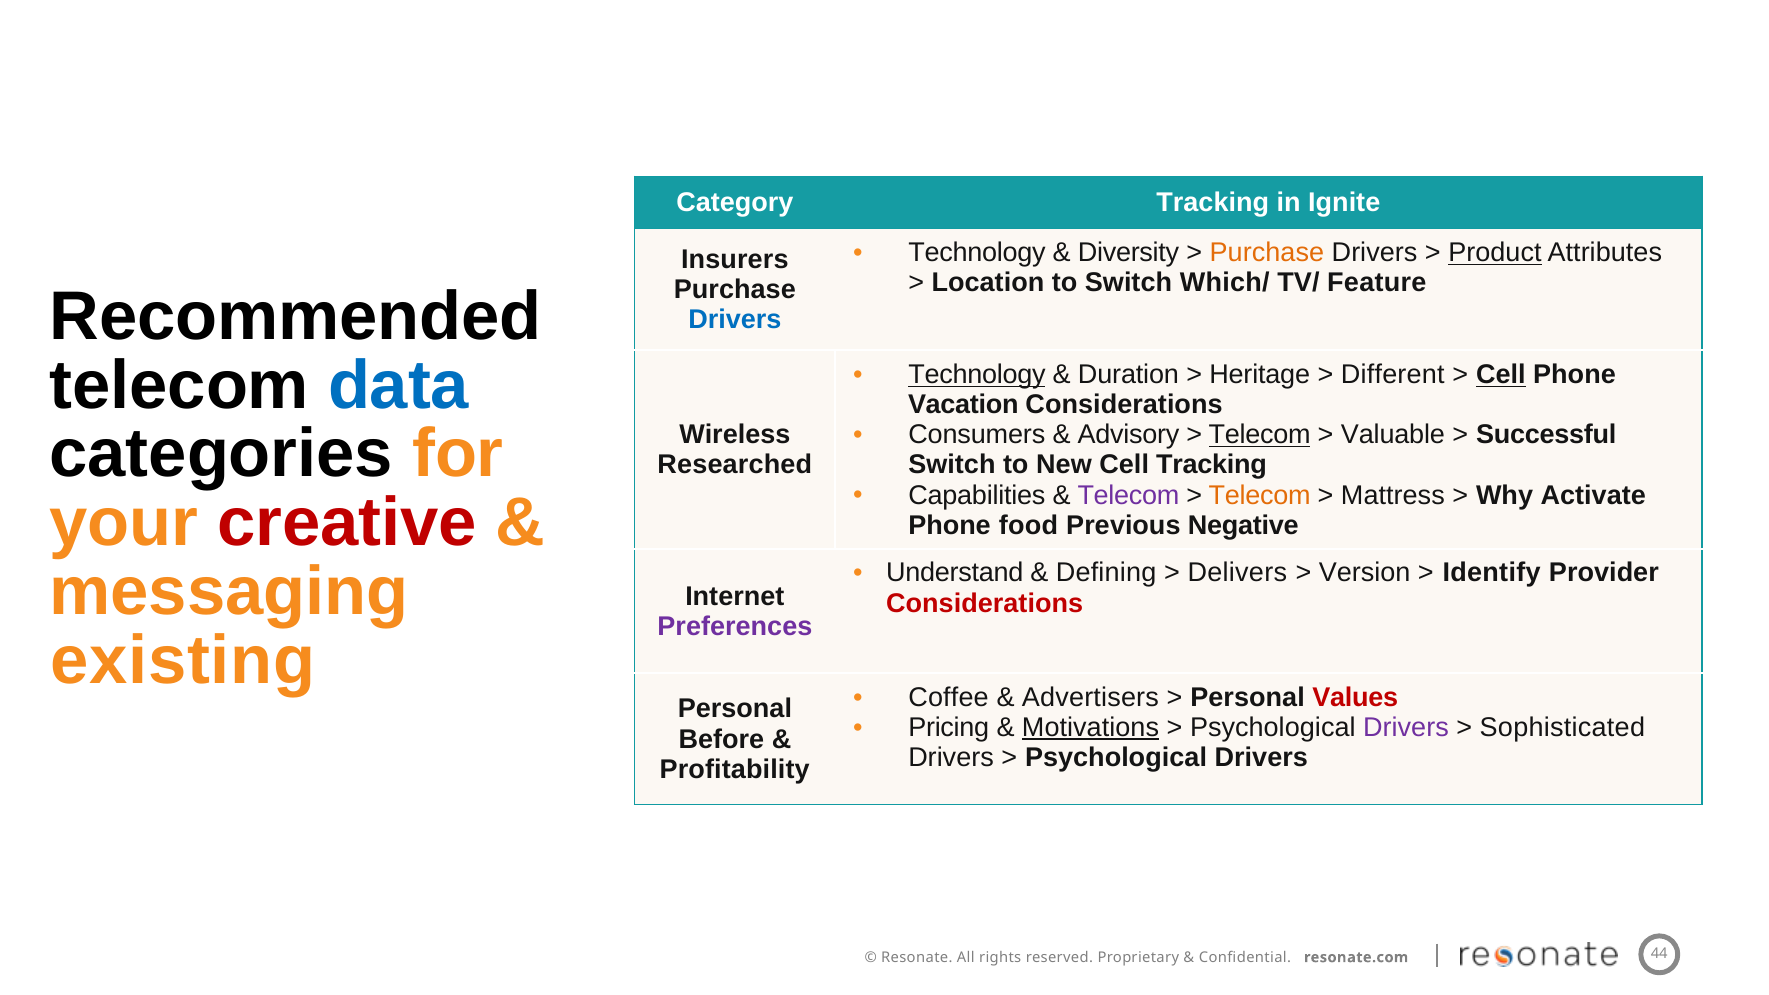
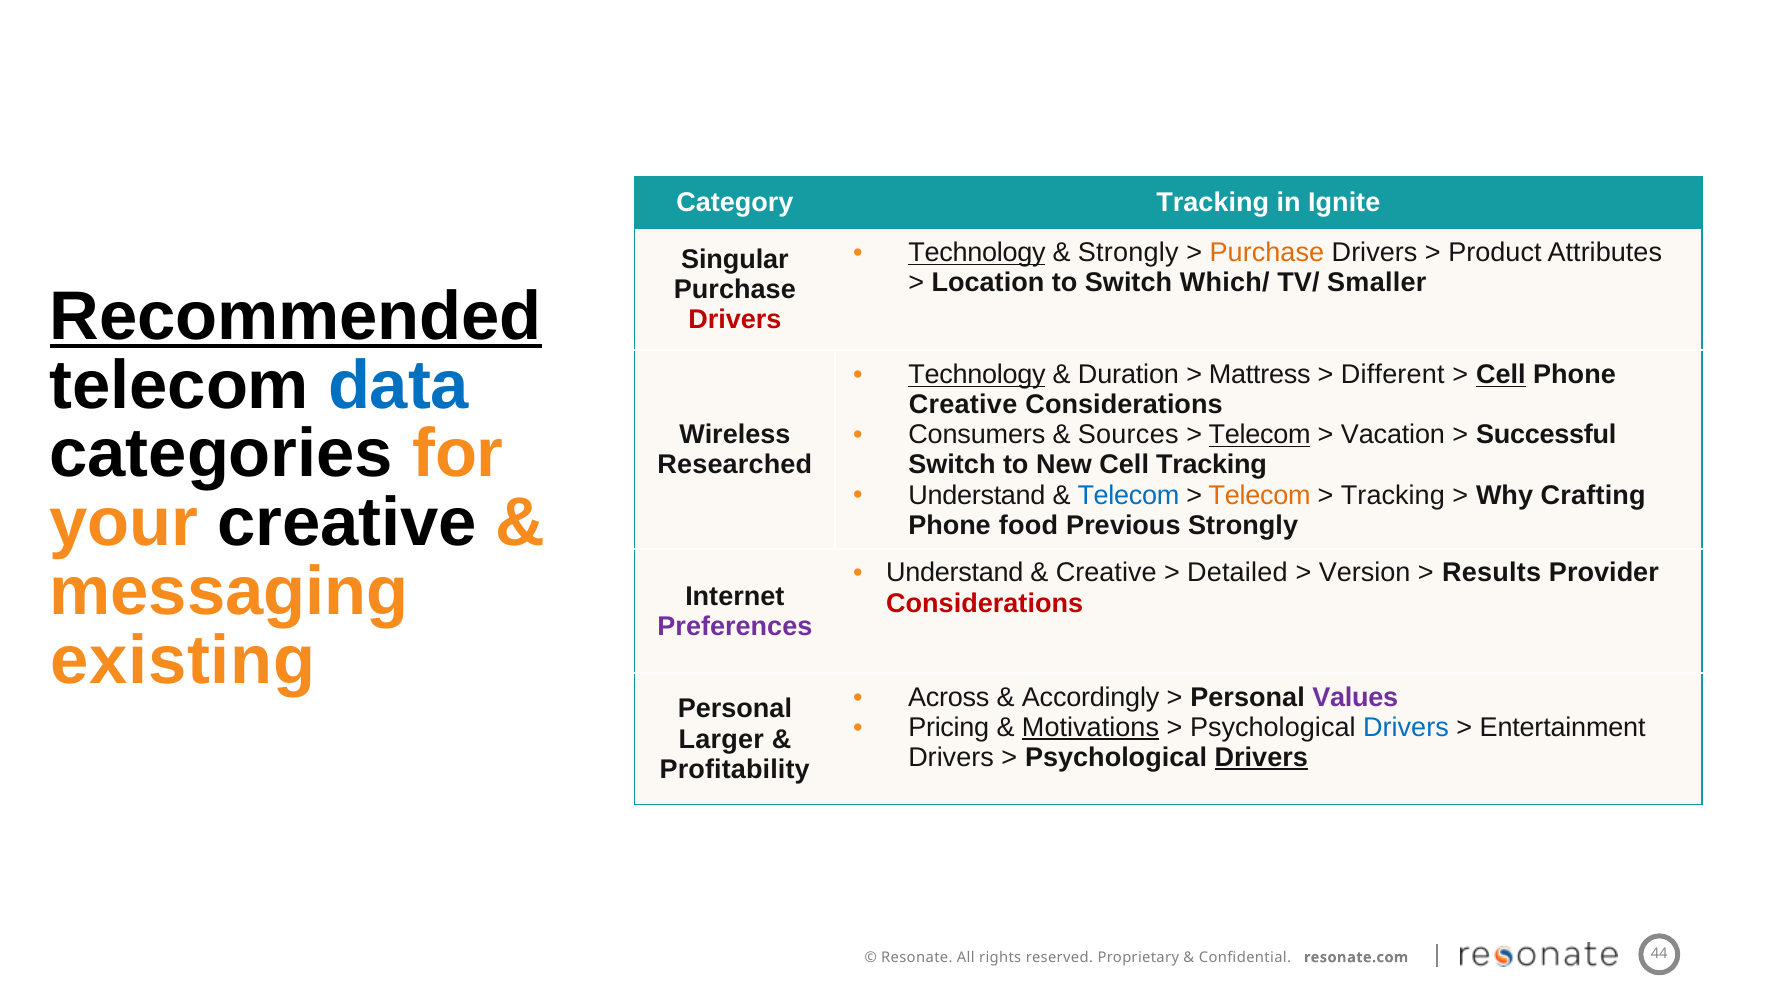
Technology underline: none -> present (977, 253)
Diversity: Diversity -> Strongly (1128, 253)
Product underline: present -> none (1495, 253)
Insurers: Insurers -> Singular (735, 260)
Feature: Feature -> Smaller (1377, 283)
Recommended underline: none -> present (296, 317)
Drivers colour: blue -> red (735, 320)
Heritage: Heritage -> Mattress (1260, 375)
Vacation: Vacation -> Creative (963, 405)
Advisory: Advisory -> Sources (1128, 435)
Valuable: Valuable -> Vacation (1393, 435)
Capabilities: Capabilities -> Understand (977, 495)
Telecom colour: purple -> blue (1129, 495)
Mattress: Mattress -> Tracking (1393, 495)
Activate: Activate -> Crafting (1593, 495)
creative colour: red -> black (347, 523)
Previous Negative: Negative -> Strongly (1243, 525)
Defining: Defining -> Creative (1106, 573)
Delivers: Delivers -> Detailed (1237, 573)
Identify: Identify -> Results (1492, 573)
Coffee: Coffee -> Across (949, 697)
Advertisers: Advertisers -> Accordingly (1091, 697)
Values colour: red -> purple (1355, 697)
Drivers colour: purple -> blue (1406, 727)
Sophisticated: Sophisticated -> Entertainment (1563, 727)
Before: Before -> Larger (721, 739)
Drivers underline: none -> present (1261, 758)
